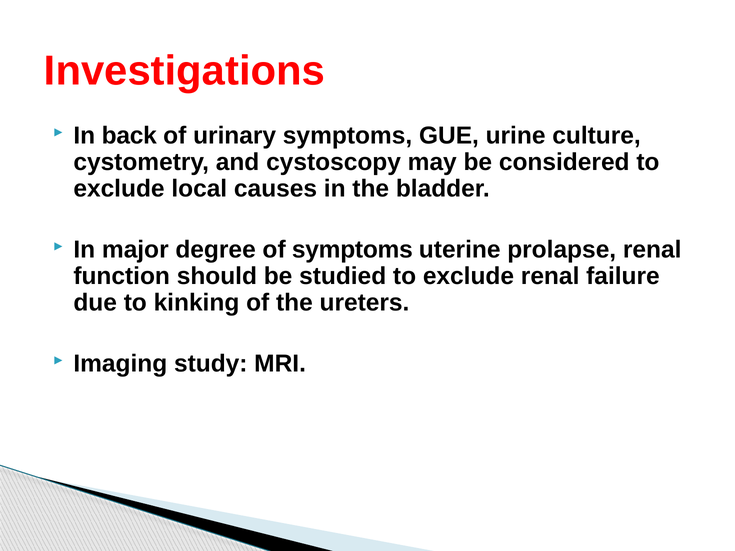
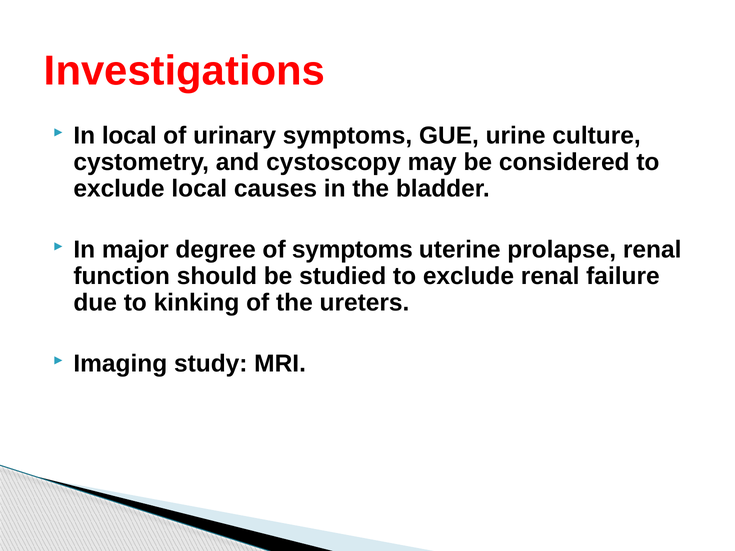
In back: back -> local (129, 136)
